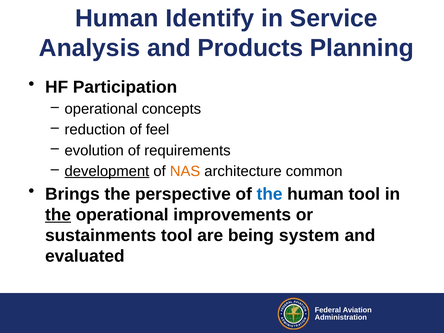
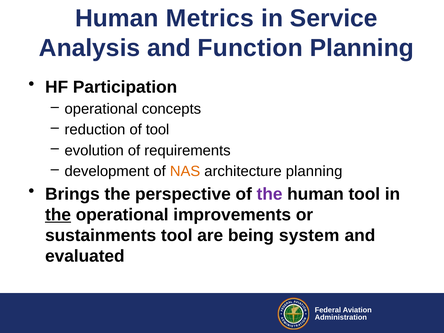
Identify: Identify -> Metrics (210, 18)
Products: Products -> Function (250, 48)
of feel: feel -> tool (158, 130)
development underline: present -> none (107, 171)
architecture common: common -> planning (314, 171)
the colour: blue -> purple (270, 194)
